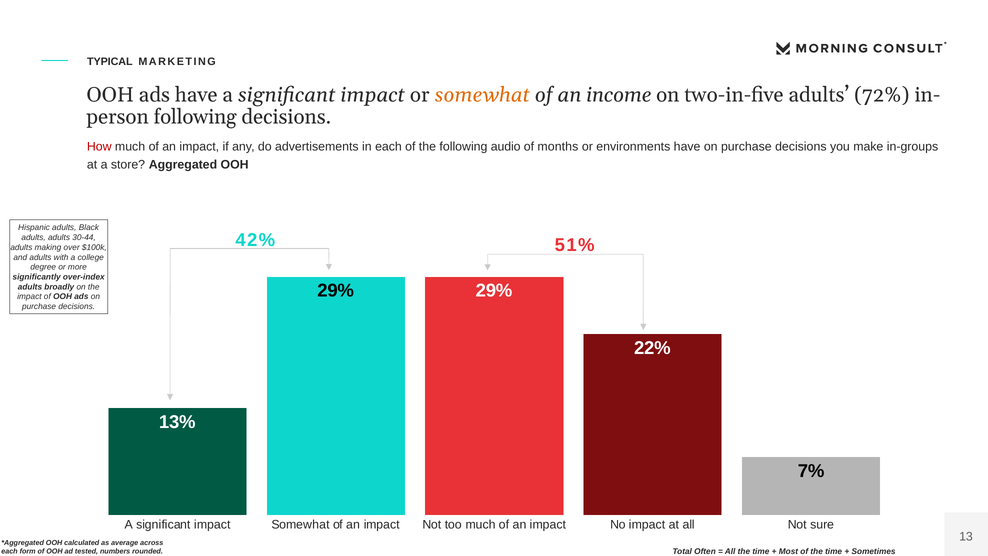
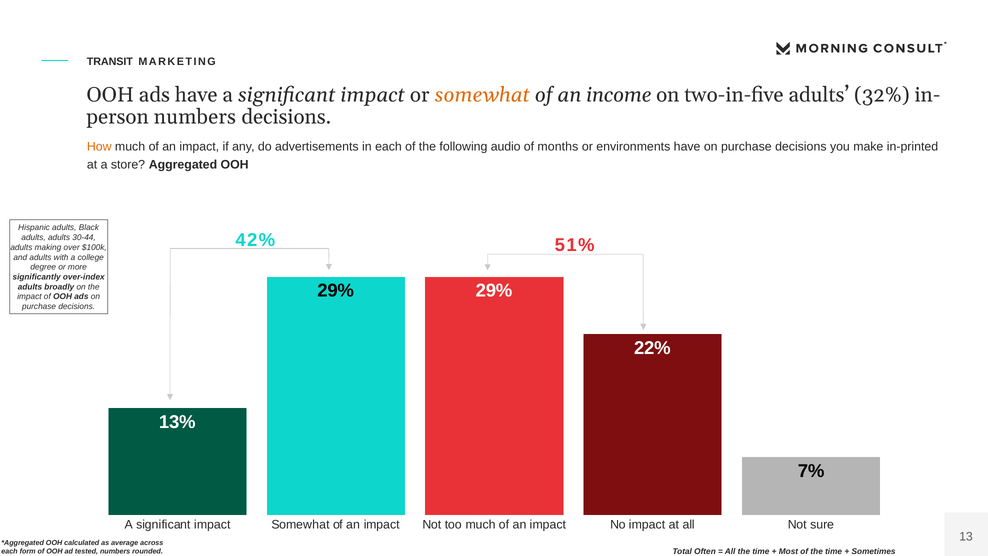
TYPICAL: TYPICAL -> TRANSIT (110, 62)
72%: 72% -> 32% (882, 95)
following: following -> numbers (195, 117)
How colour: red -> orange (99, 147)
in-groups: in-groups -> in-printed (913, 147)
